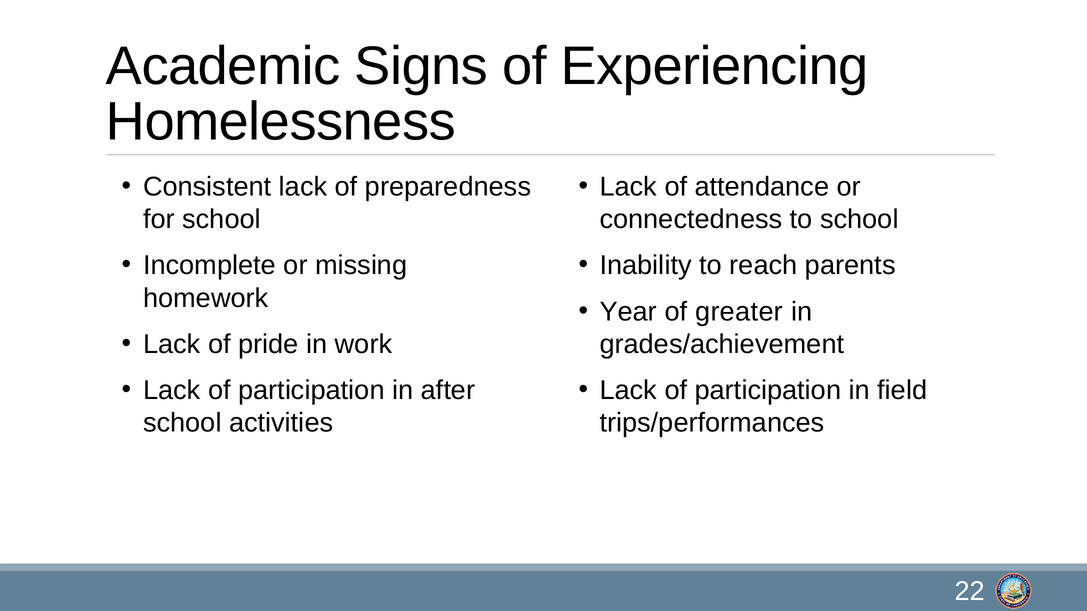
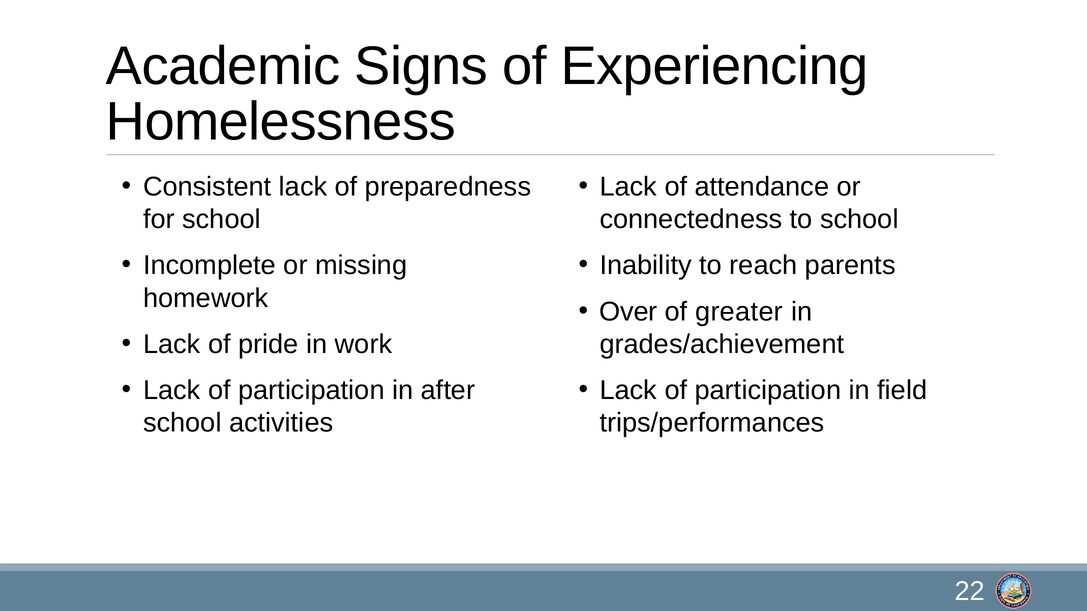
Year: Year -> Over (628, 312)
